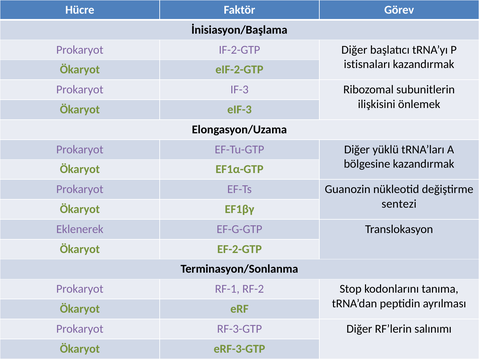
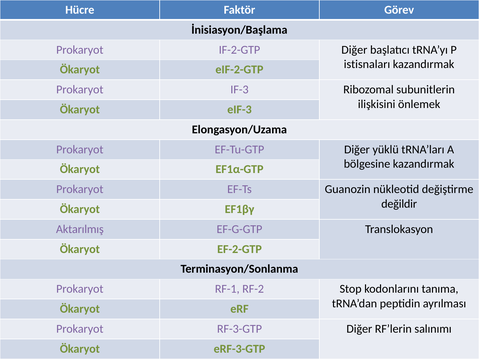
sentezi: sentezi -> değildir (399, 204)
Eklenerek: Eklenerek -> Aktarılmış (80, 229)
